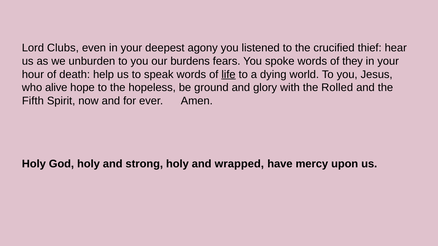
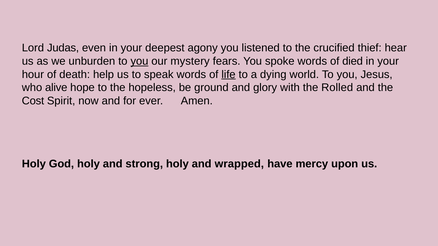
Clubs: Clubs -> Judas (63, 48)
you underline: none -> present (139, 61)
burdens: burdens -> mystery (190, 61)
they: they -> died (353, 61)
Fifth: Fifth -> Cost (33, 101)
